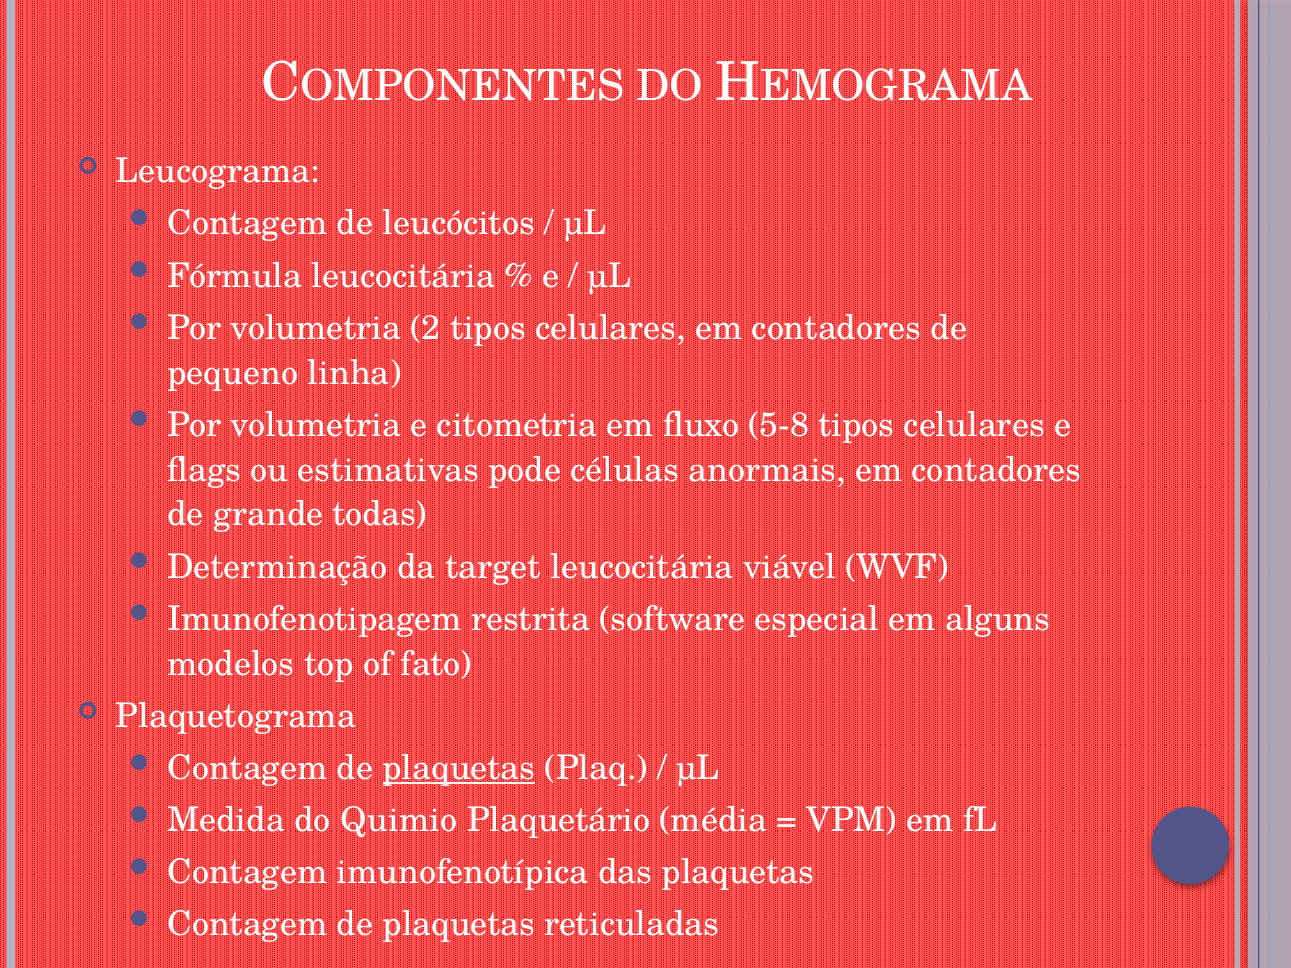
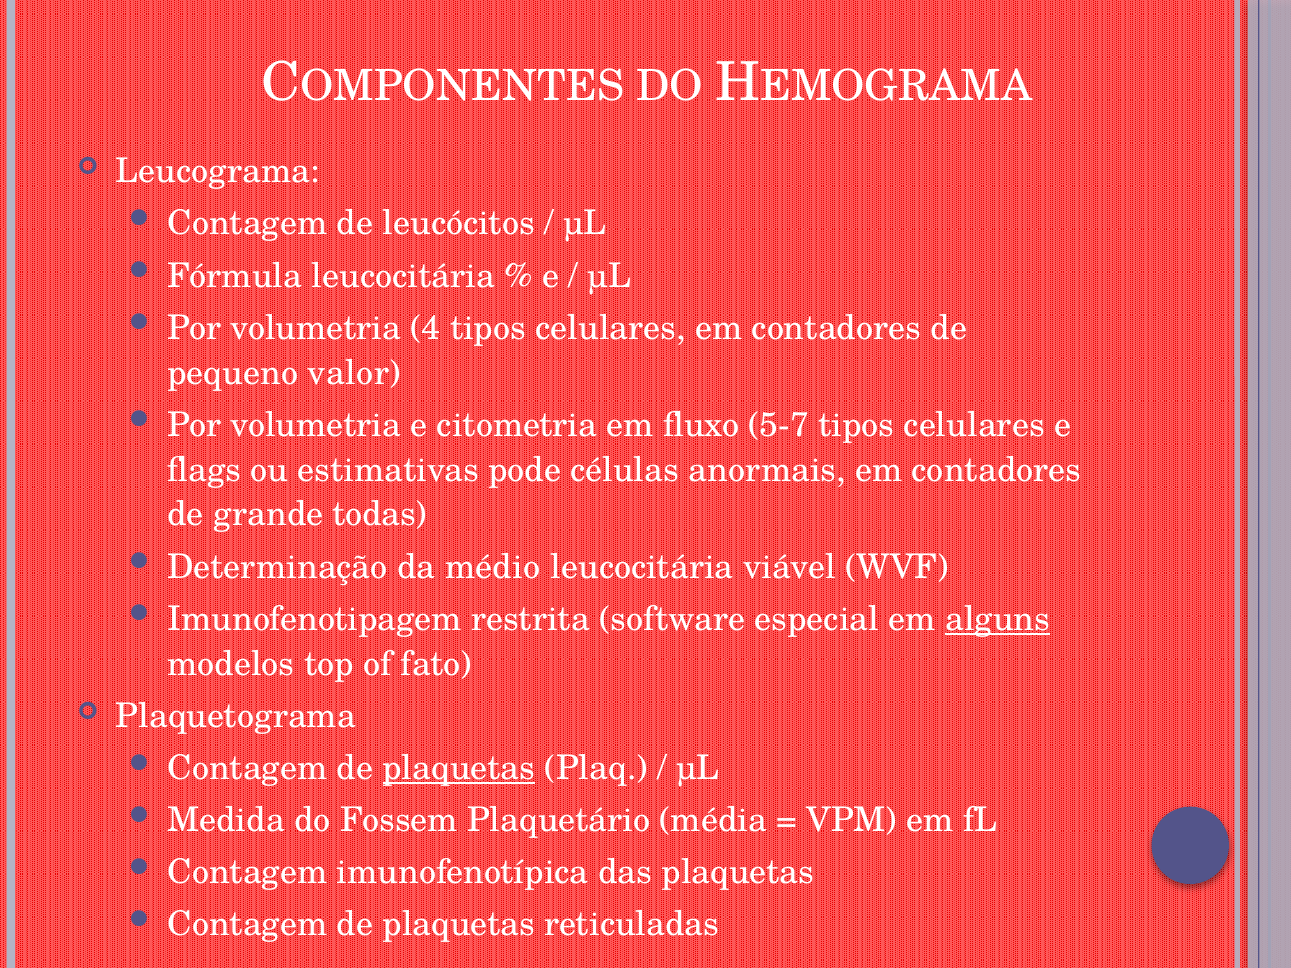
2: 2 -> 4 (426, 328)
linha: linha -> valor (354, 373)
5-8: 5-8 -> 5-7 (779, 425)
target: target -> médio (493, 567)
alguns underline: none -> present (998, 619)
Quimio: Quimio -> Fossem (399, 820)
